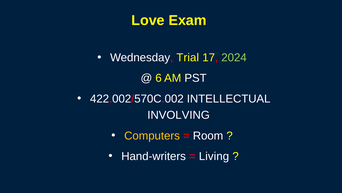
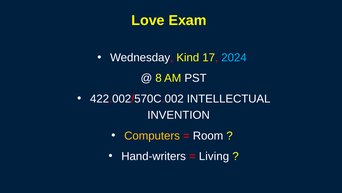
Trial: Trial -> Kind (188, 57)
2024 colour: light green -> light blue (234, 57)
6: 6 -> 8 (159, 78)
INVOLVING: INVOLVING -> INVENTION (179, 115)
